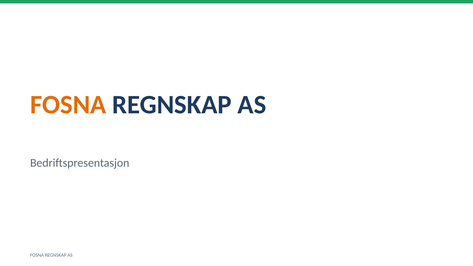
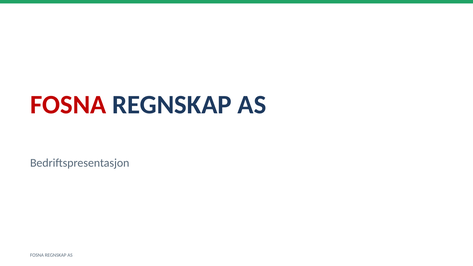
FOSNA colour: orange -> red (68, 105)
